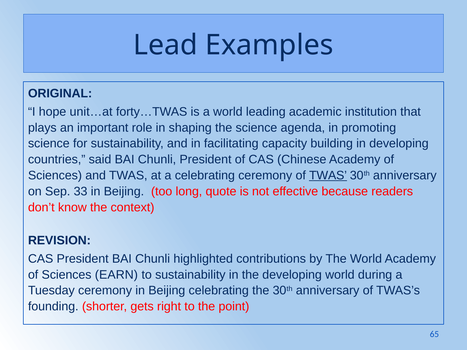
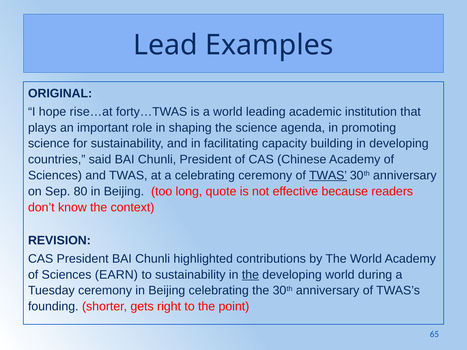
unit…at: unit…at -> rise…at (91, 112)
33: 33 -> 80 (81, 192)
the underline: none -> present (250, 275)
